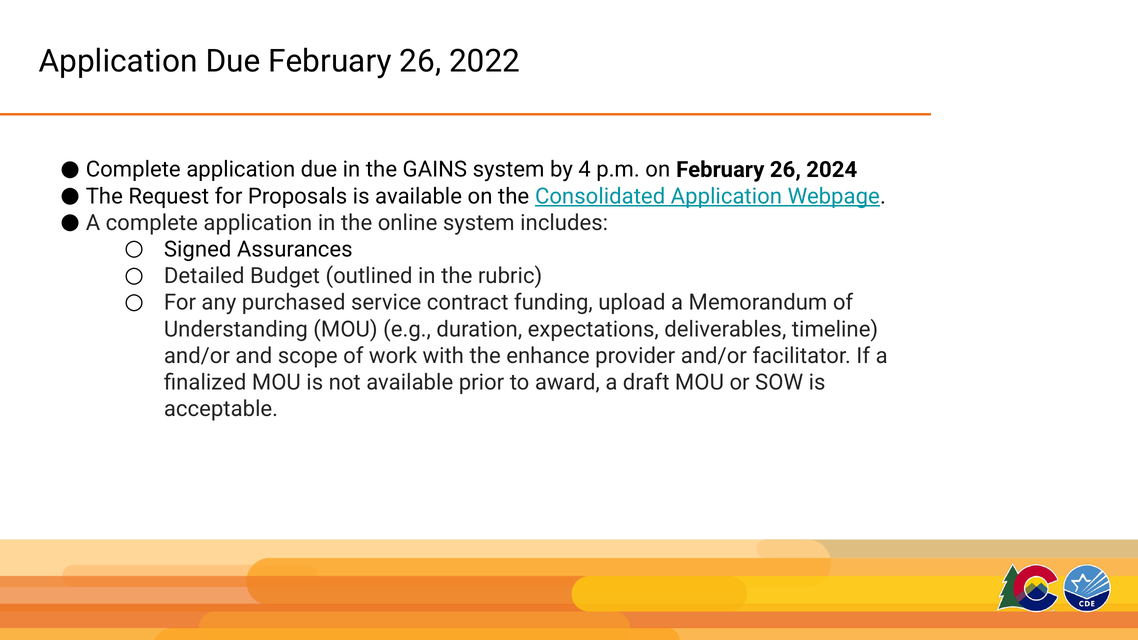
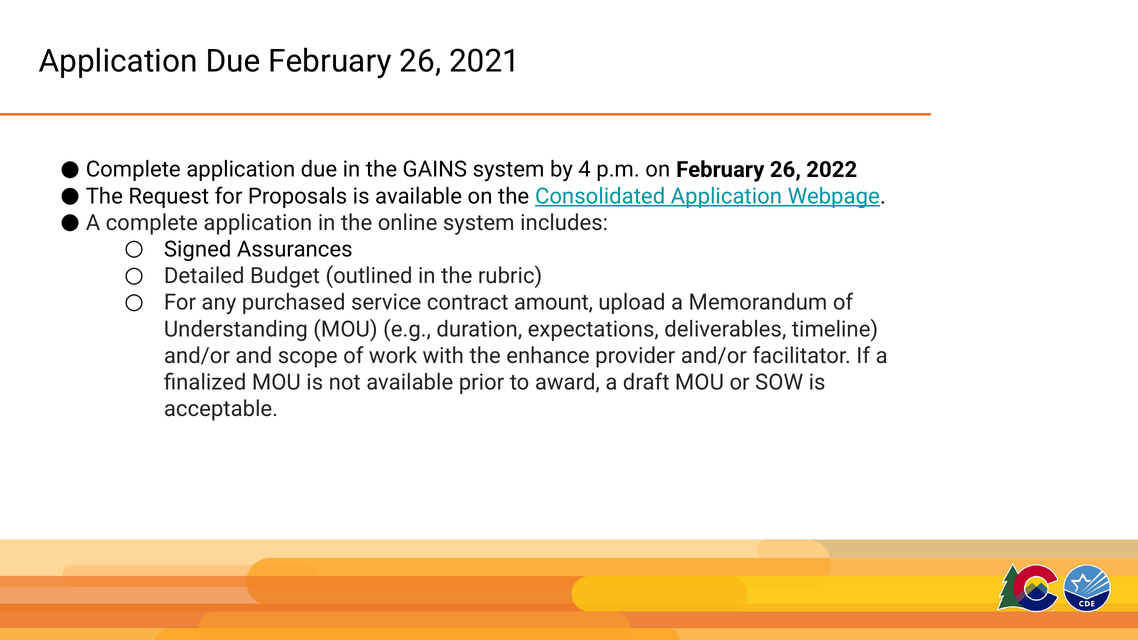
2022: 2022 -> 2021 (485, 61)
2024: 2024 -> 2022 (832, 170)
funding: funding -> amount (553, 303)
